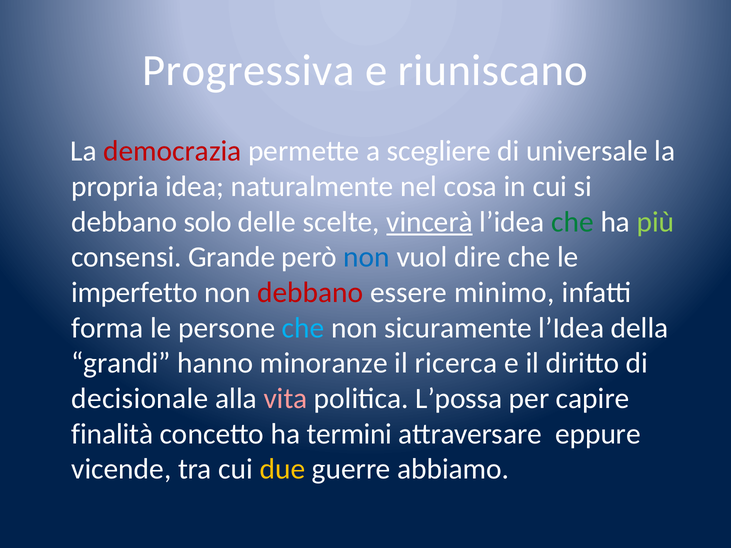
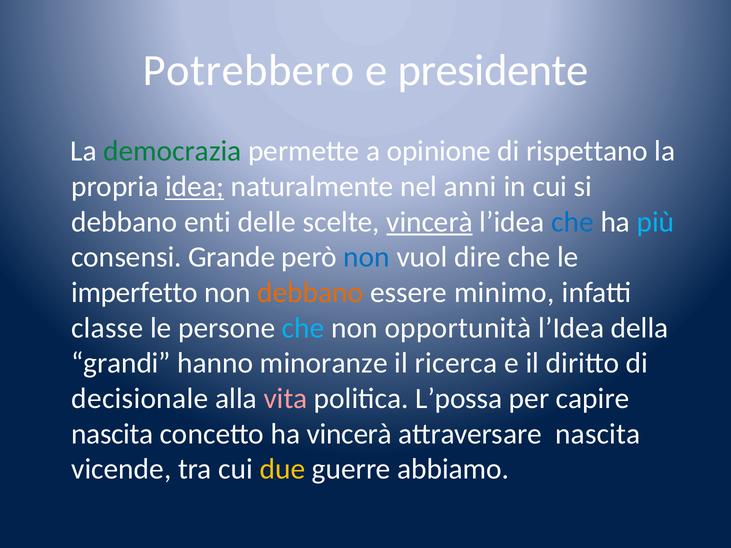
Progressiva: Progressiva -> Potrebbero (248, 71)
riuniscano: riuniscano -> presidente (493, 71)
democrazia colour: red -> green (172, 151)
scegliere: scegliere -> opinione (439, 151)
universale: universale -> rispettano (587, 151)
idea underline: none -> present (195, 187)
cosa: cosa -> anni (470, 187)
solo: solo -> enti (208, 222)
che colour: green -> blue (573, 222)
più colour: light green -> light blue (656, 222)
debbano colour: red -> orange (310, 293)
forma: forma -> classe (107, 328)
sicuramente: sicuramente -> opportunità (458, 328)
finalità: finalità -> nascita (112, 434)
ha termini: termini -> vincerà (349, 434)
attraversare eppure: eppure -> nascita (598, 434)
